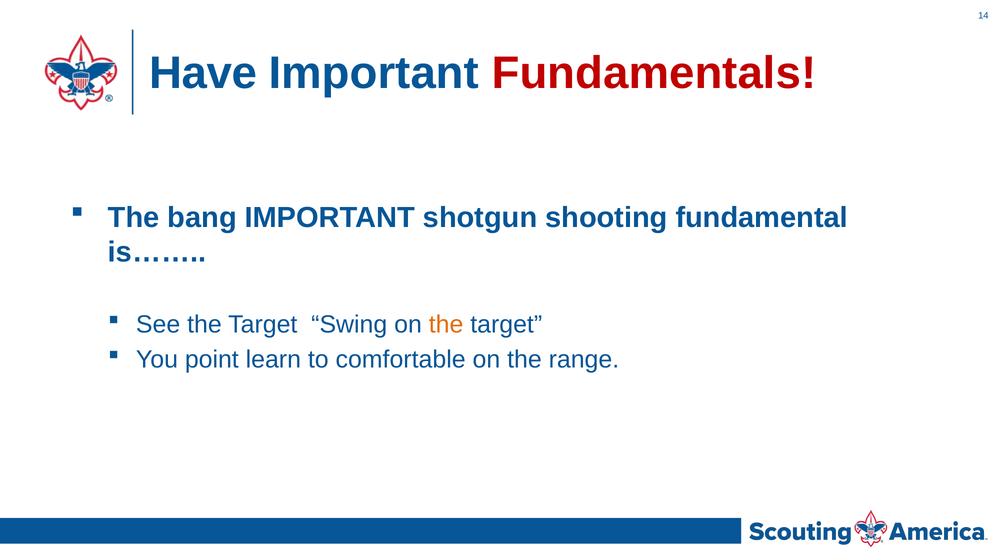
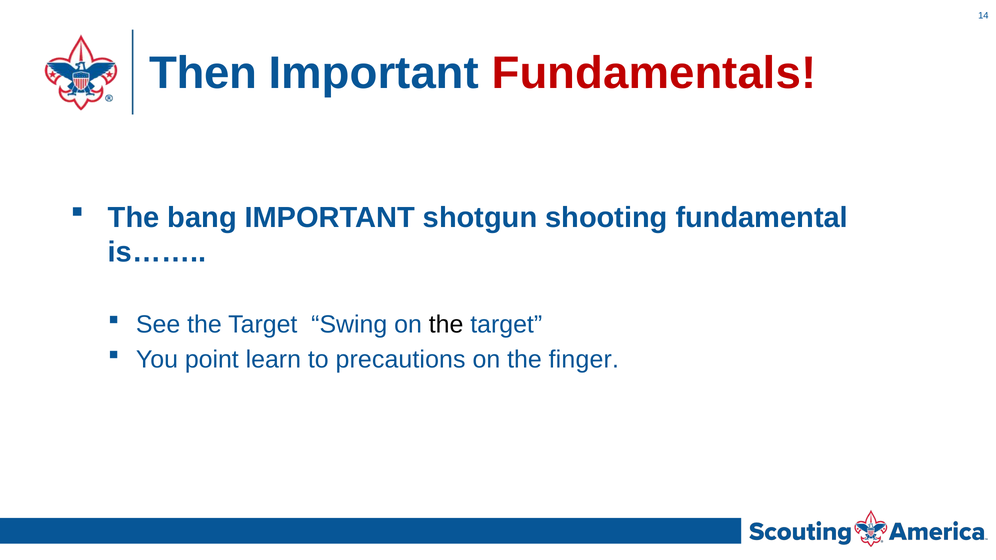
Have: Have -> Then (203, 73)
the colour: orange -> black (446, 325)
comfortable: comfortable -> precautions (401, 360)
range: range -> finger (584, 360)
